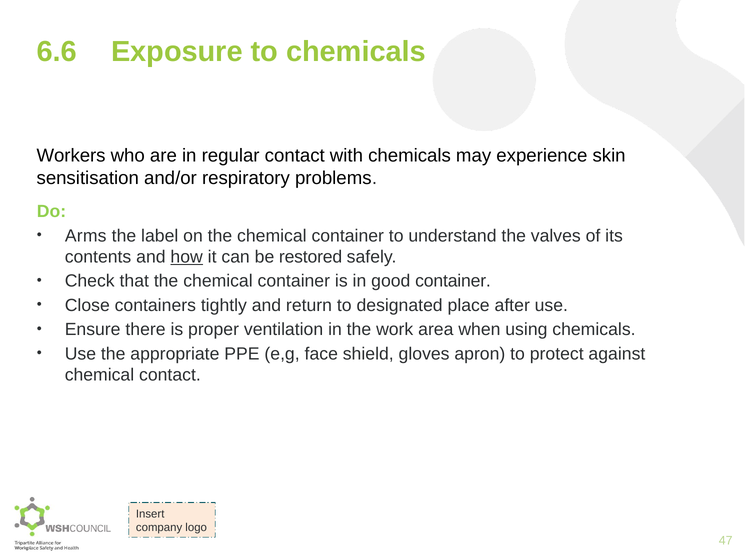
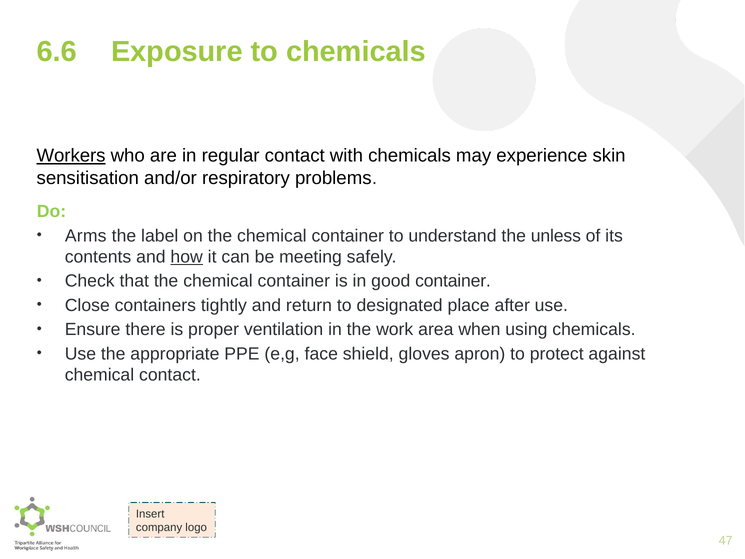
Workers underline: none -> present (71, 156)
valves: valves -> unless (556, 236)
restored: restored -> meeting (311, 257)
